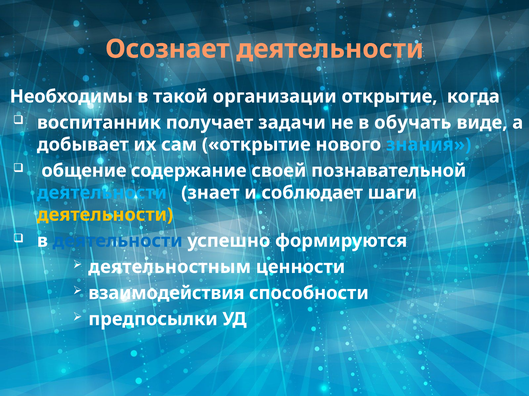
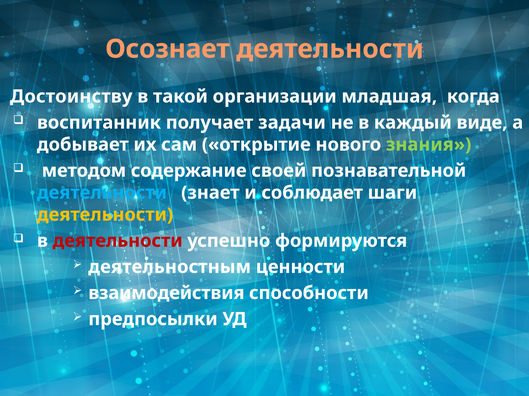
Необходимы: Необходимы -> Достоинству (71, 97)
организации открытие: открытие -> младшая (389, 97)
обучать: обучать -> каждый (413, 123)
знания colour: light blue -> light green (429, 145)
общение: общение -> методом (84, 171)
деятельности colour: blue -> red (118, 241)
